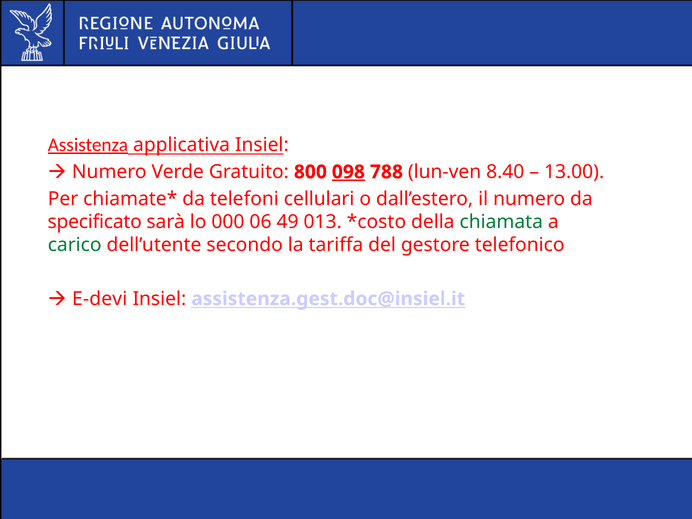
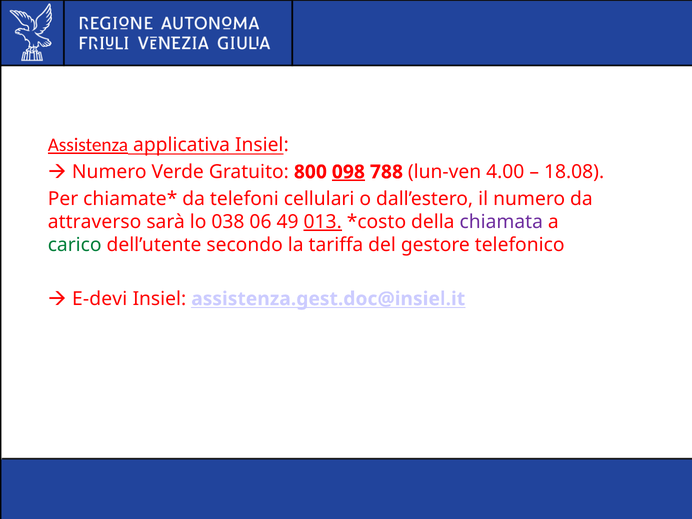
8.40: 8.40 -> 4.00 (505, 172)
13.00: 13.00 -> 18.08 (574, 172)
specificato: specificato -> attraverso (95, 222)
000: 000 -> 038 (228, 222)
013 underline: none -> present (323, 222)
chiamata colour: green -> purple (501, 222)
